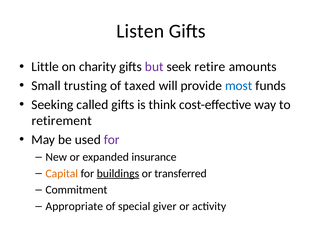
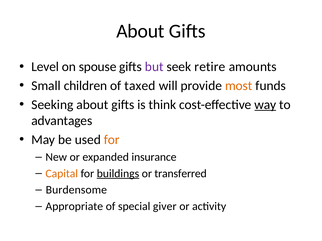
Listen: Listen -> About (140, 31)
Little: Little -> Level (45, 67)
charity: charity -> spouse (98, 67)
trusting: trusting -> children (85, 86)
most colour: blue -> orange (239, 86)
Seeking called: called -> about (92, 105)
way underline: none -> present (265, 105)
retirement: retirement -> advantages (62, 121)
for colour: purple -> orange (112, 140)
Commitment: Commitment -> Burdensome (76, 190)
